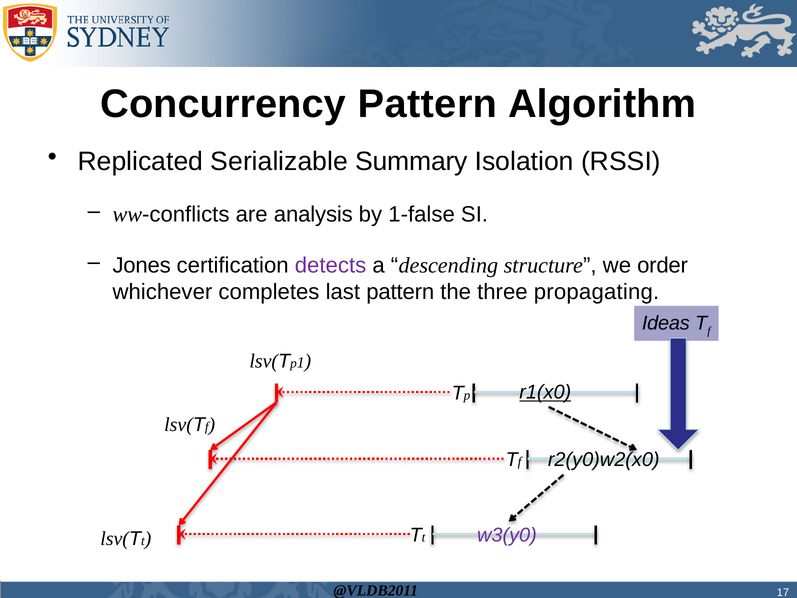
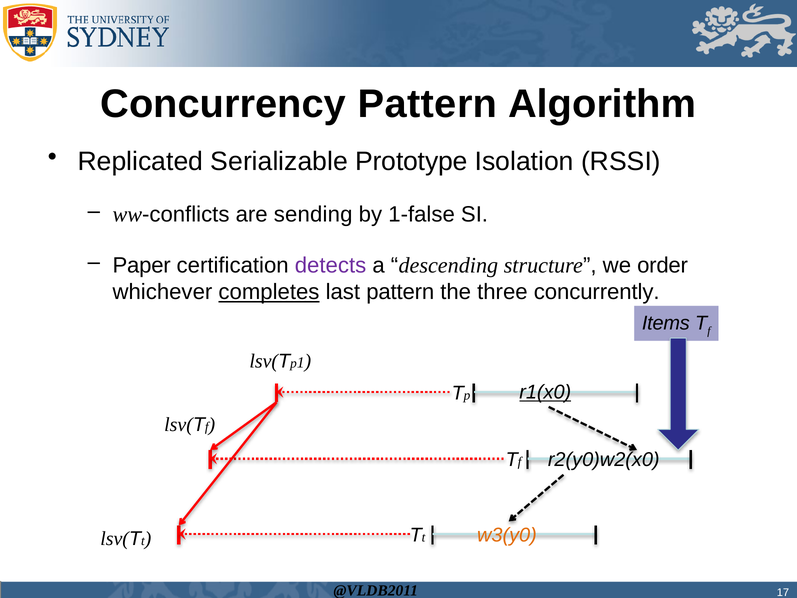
Summary: Summary -> Prototype (411, 161)
analysis: analysis -> sending (313, 215)
Jones: Jones -> Paper (142, 265)
completes underline: none -> present (269, 292)
propagating: propagating -> concurrently (597, 292)
Ideas: Ideas -> Items (666, 323)
w3(y0 colour: purple -> orange (507, 535)
